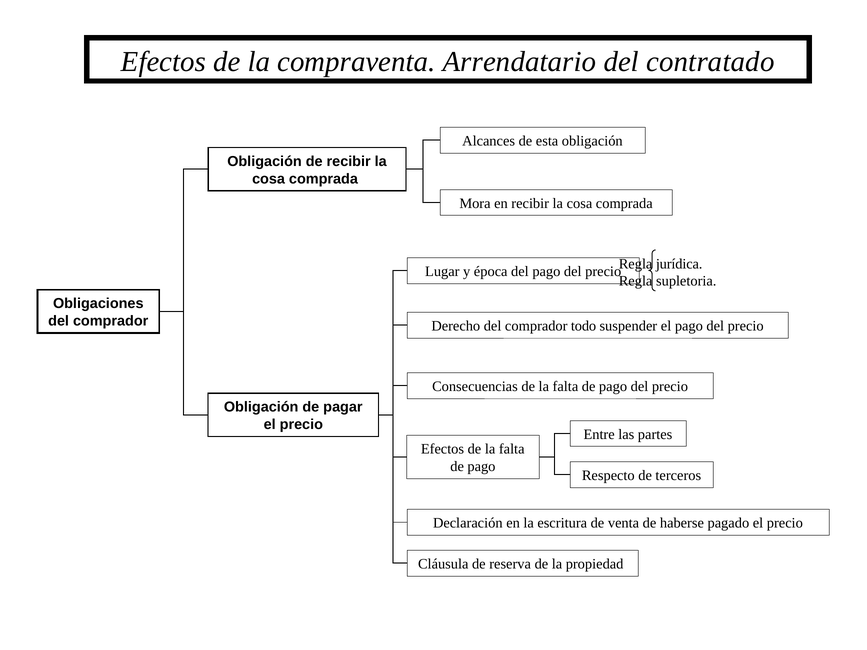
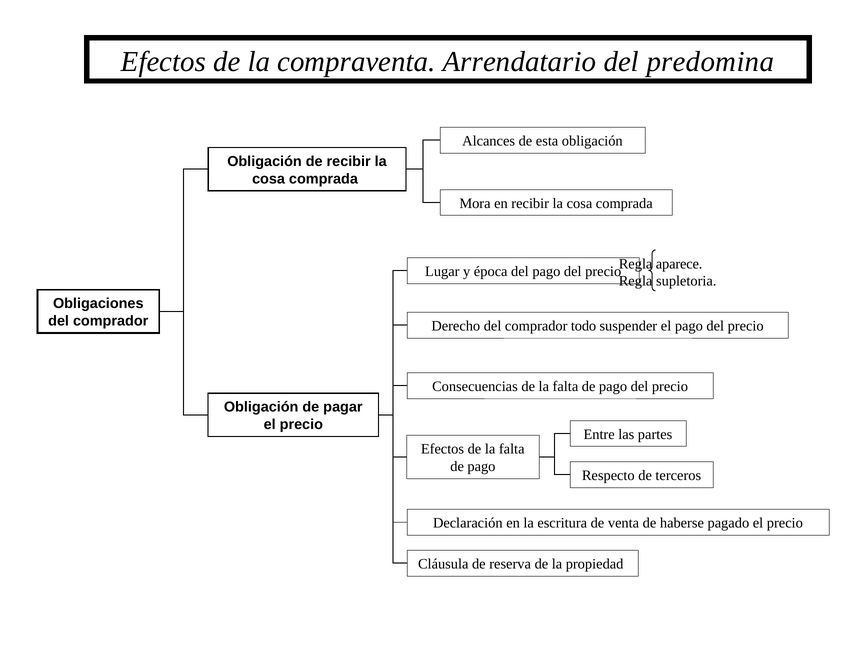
contratado: contratado -> predomina (710, 62)
jurídica: jurídica -> aparece (679, 264)
